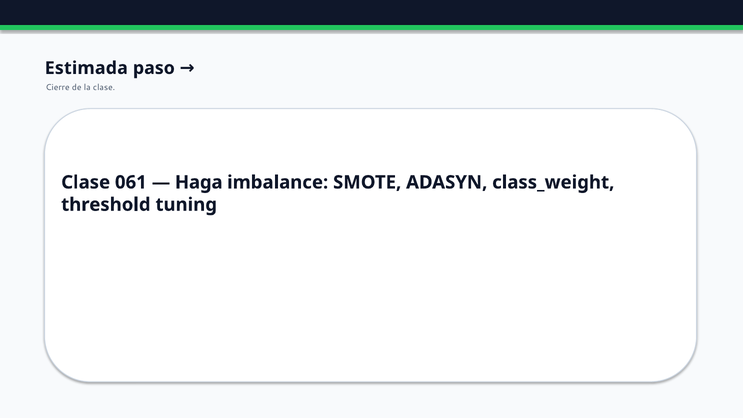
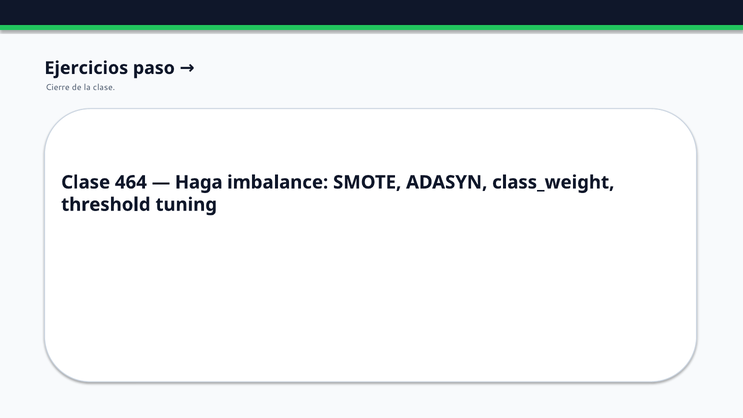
Estimada: Estimada -> Ejercicios (86, 68)
061: 061 -> 464 (131, 182)
